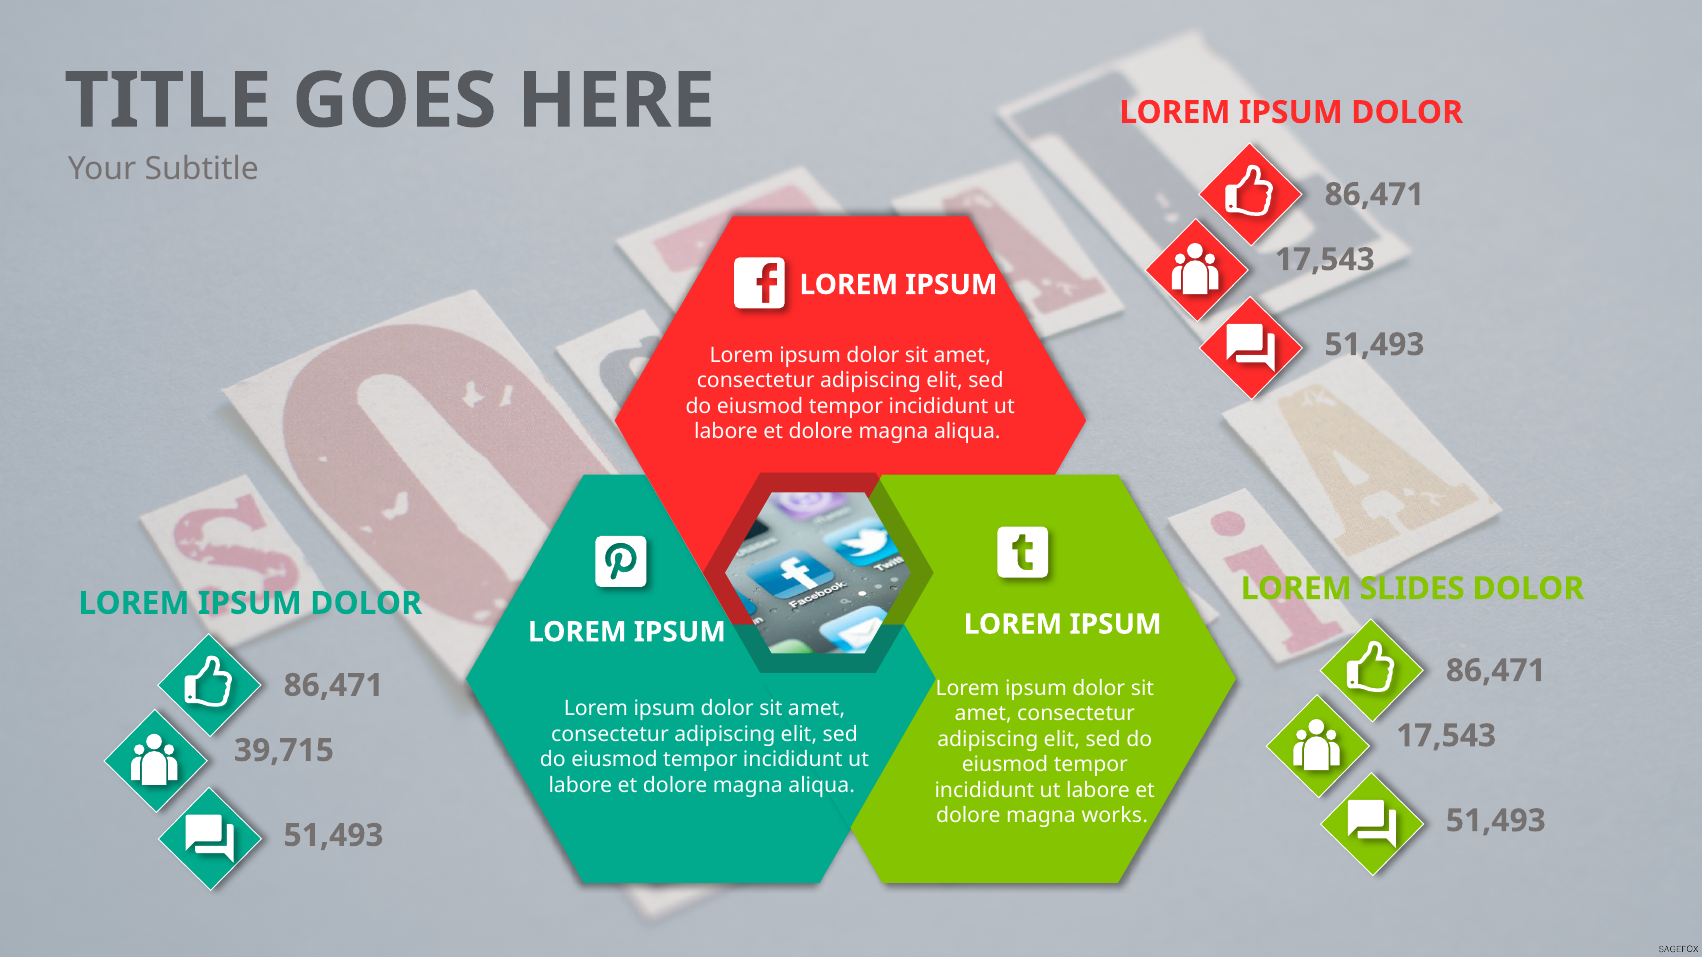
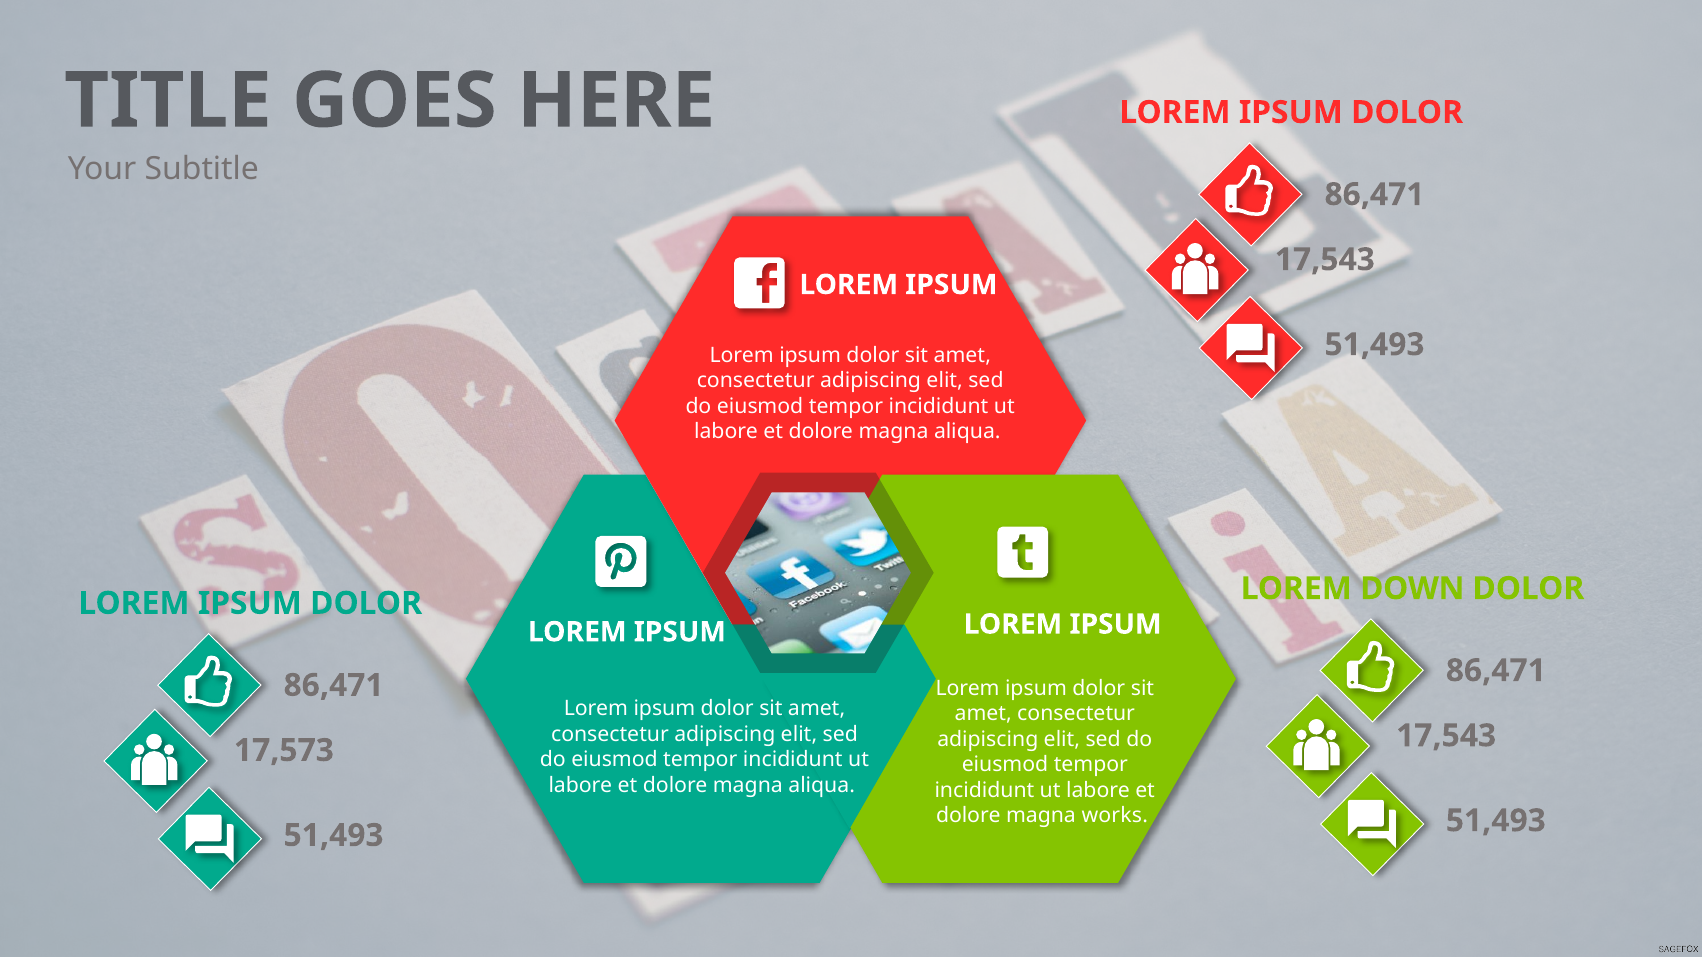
SLIDES: SLIDES -> DOWN (1412, 589)
39,715: 39,715 -> 17,573 (284, 751)
